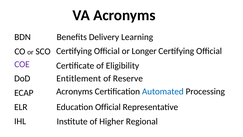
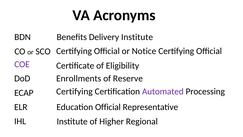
Delivery Learning: Learning -> Institute (137, 37)
Longer: Longer -> Notice (144, 51)
Entitlement: Entitlement -> Enrollments (79, 78)
ECAP Acronyms: Acronyms -> Certifying (74, 91)
Automated colour: blue -> purple (163, 91)
